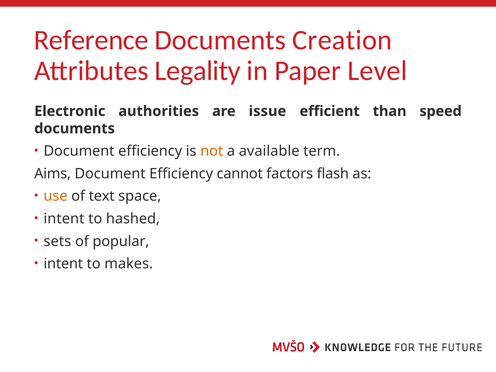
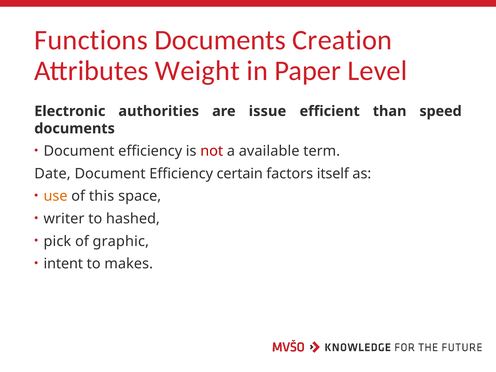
Reference: Reference -> Functions (91, 40)
Legality: Legality -> Weight (197, 71)
not colour: orange -> red (212, 151)
Aims: Aims -> Date (52, 174)
cannot: cannot -> certain (240, 174)
flash: flash -> itself (333, 174)
text: text -> this (102, 196)
intent: intent -> writer (64, 219)
sets: sets -> pick (57, 241)
popular: popular -> graphic (121, 241)
